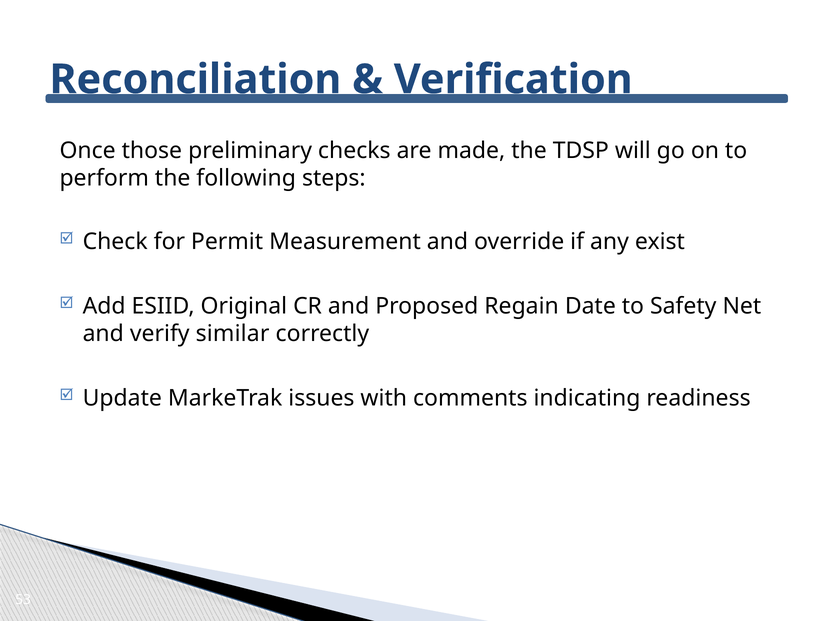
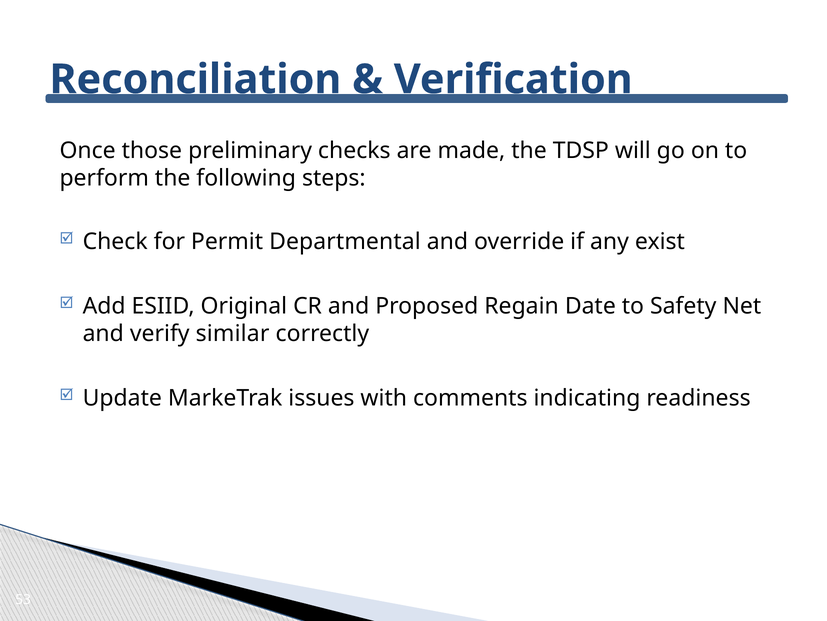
Measurement: Measurement -> Departmental (345, 242)
